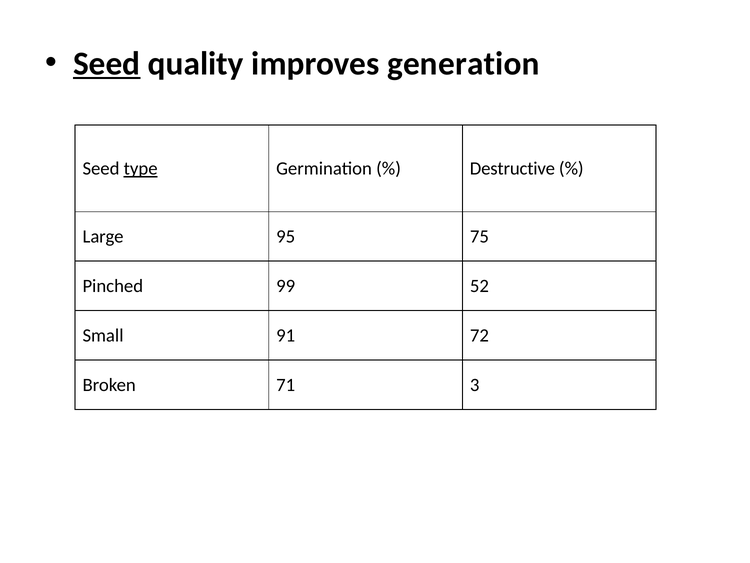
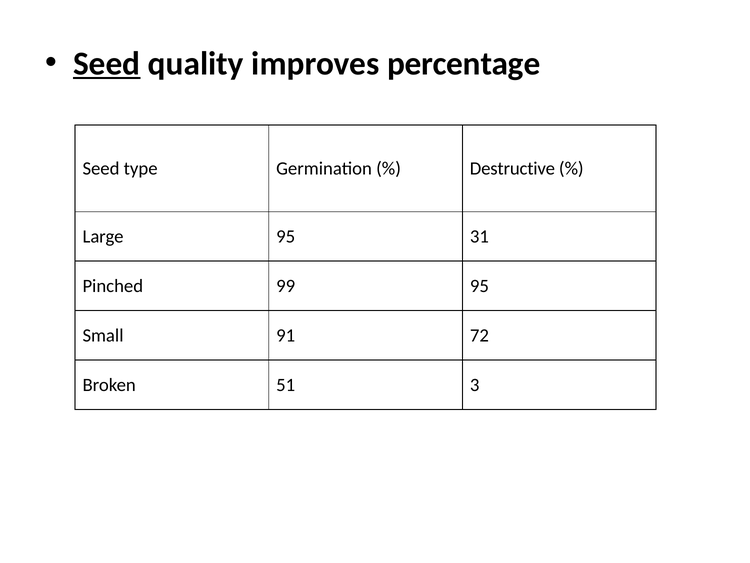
generation: generation -> percentage (464, 64)
type underline: present -> none (141, 168)
75: 75 -> 31 (479, 236)
99 52: 52 -> 95 (479, 286)
71: 71 -> 51 (286, 385)
